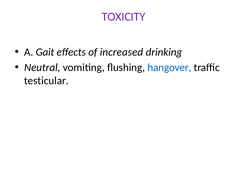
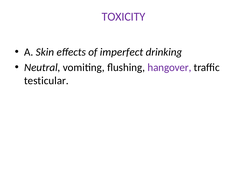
Gait: Gait -> Skin (45, 52)
increased: increased -> imperfect (121, 52)
hangover colour: blue -> purple (169, 67)
